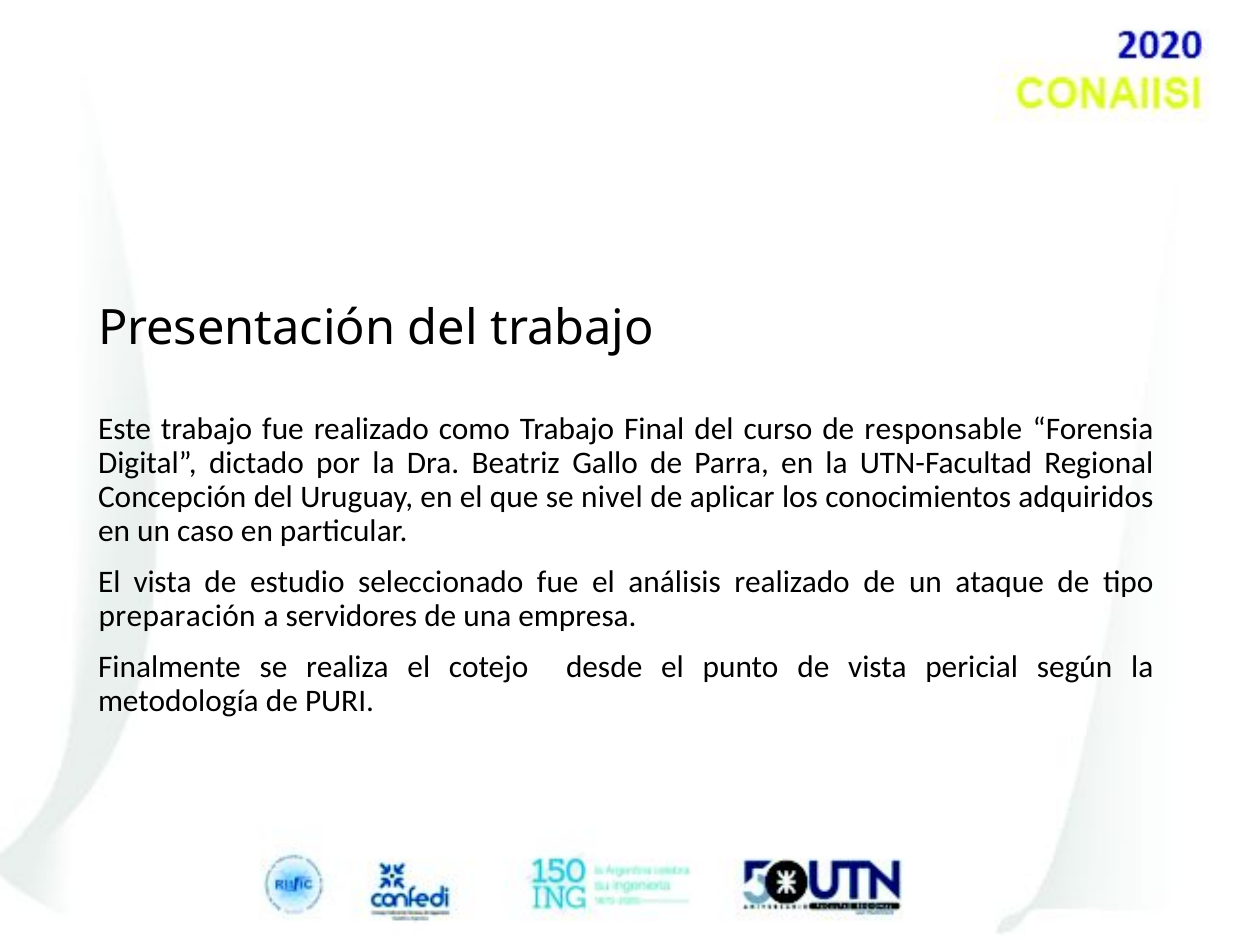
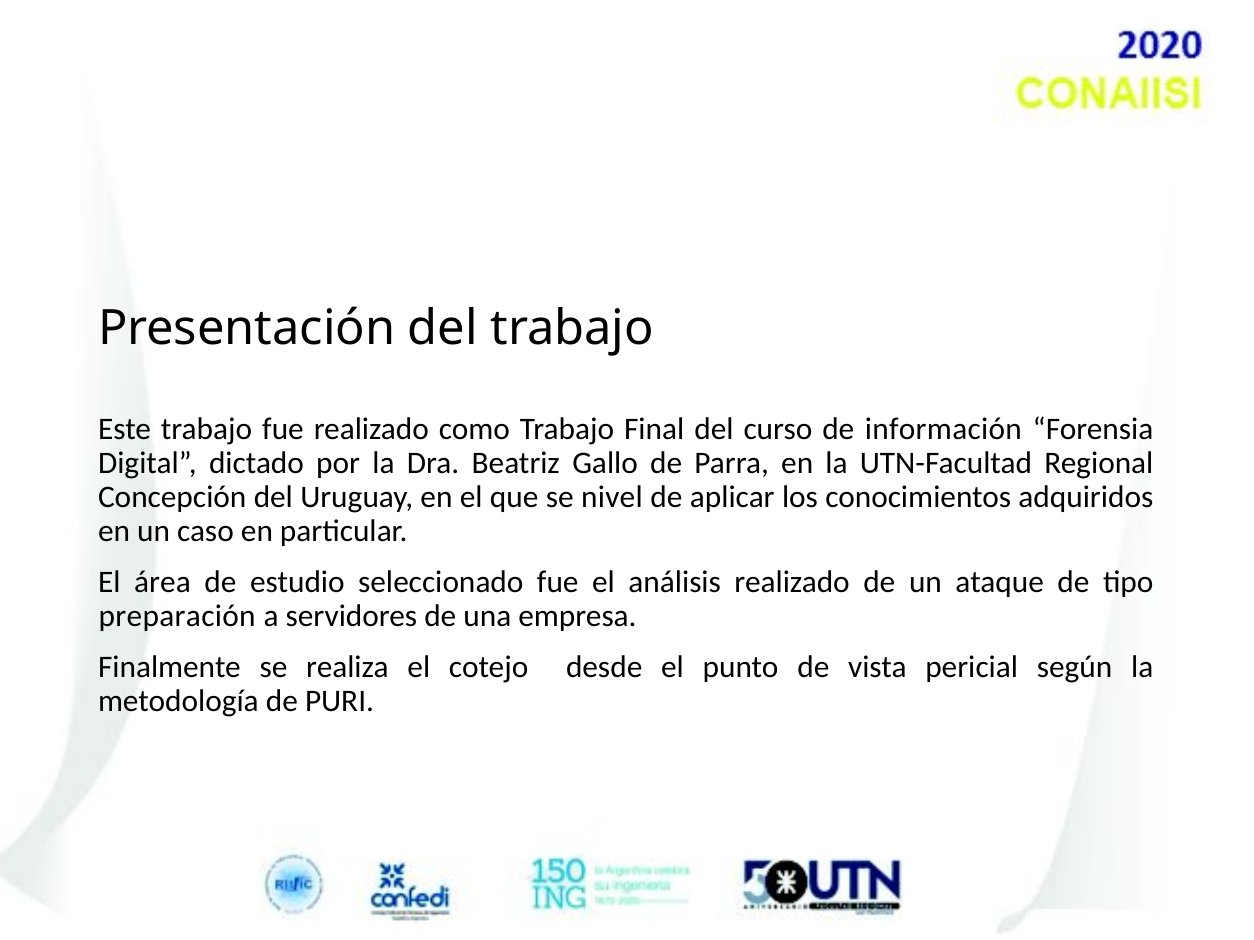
responsable: responsable -> información (943, 429)
El vista: vista -> área (162, 582)
